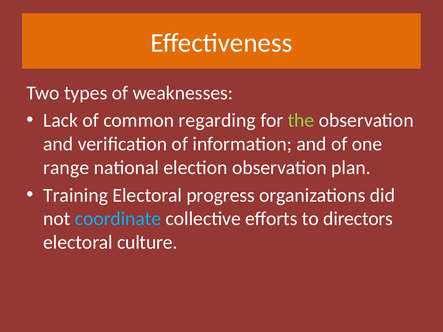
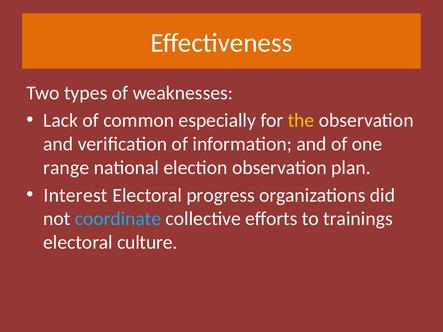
regarding: regarding -> especially (217, 121)
the colour: light green -> yellow (301, 121)
Training: Training -> Interest (76, 195)
directors: directors -> trainings (358, 219)
